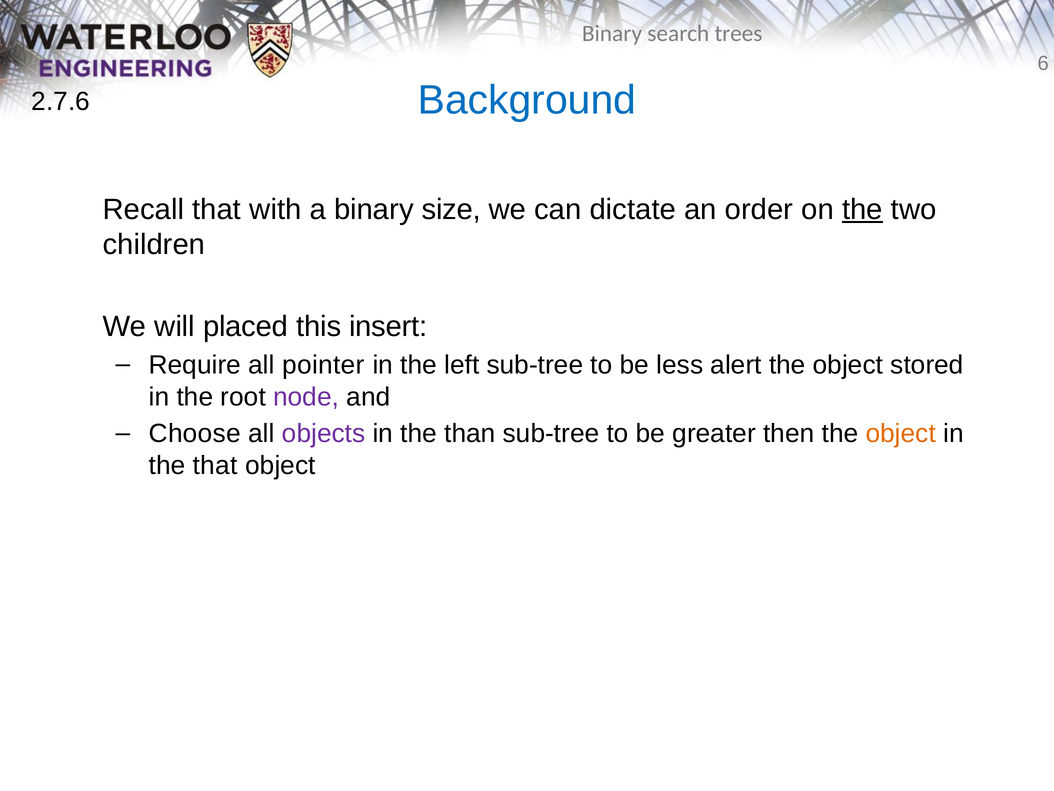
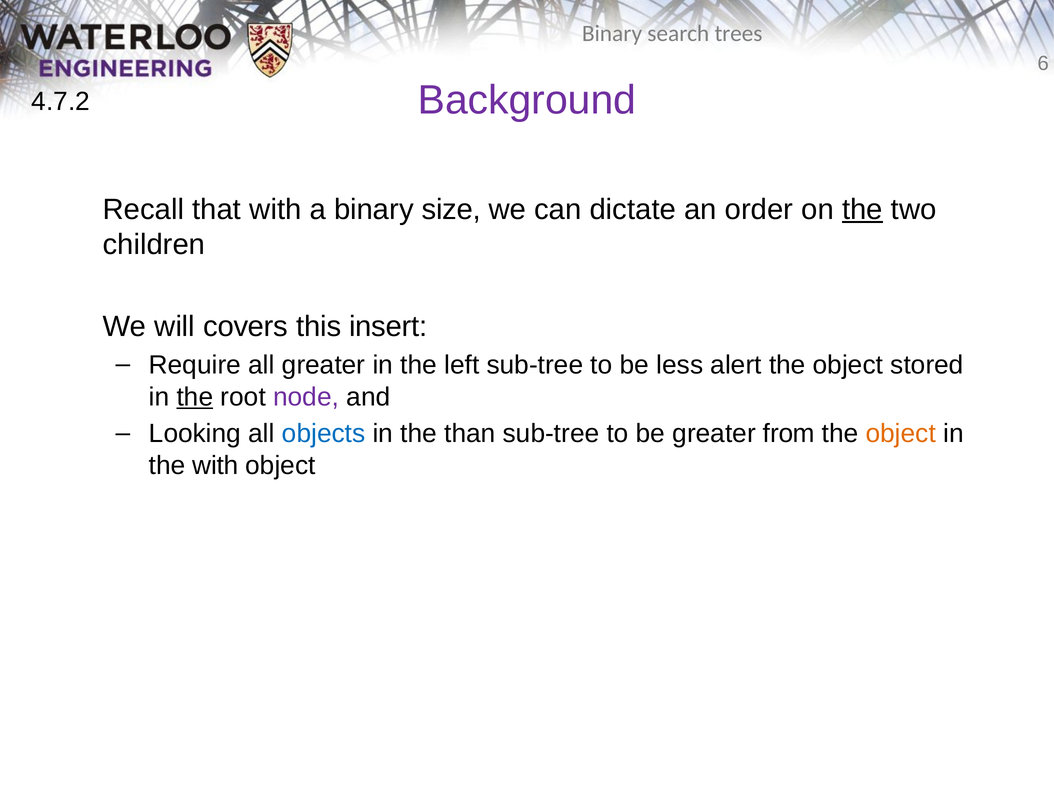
Background colour: blue -> purple (527, 100)
2.7.6: 2.7.6 -> 4.7.2 (61, 102)
placed: placed -> covers (246, 326)
all pointer: pointer -> greater (324, 365)
the underline: none -> present (195, 397)
Choose: Choose -> Looking (195, 433)
objects colour: purple -> blue (324, 433)
then: then -> from (789, 433)
the that: that -> with (215, 465)
